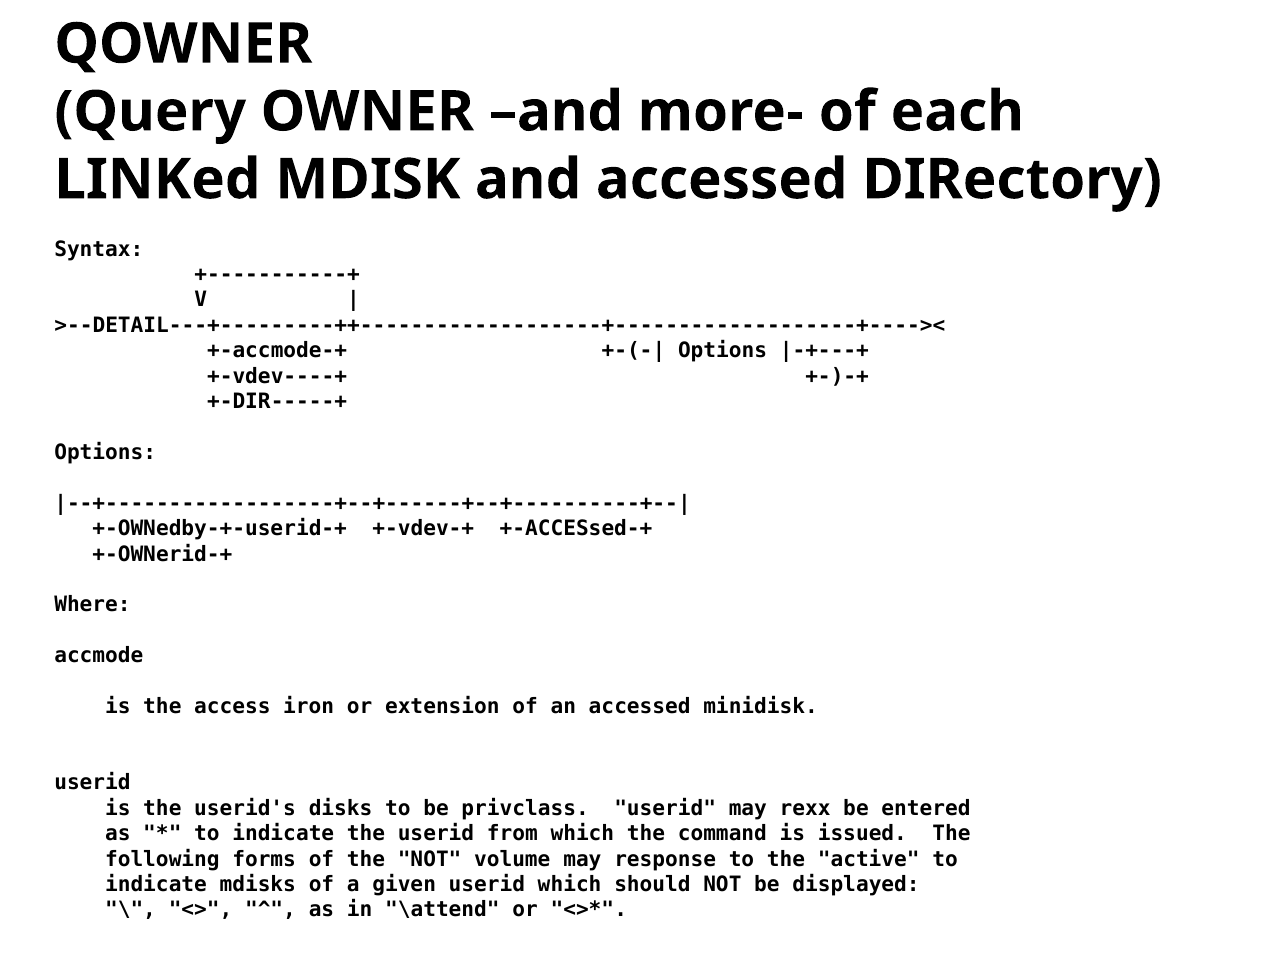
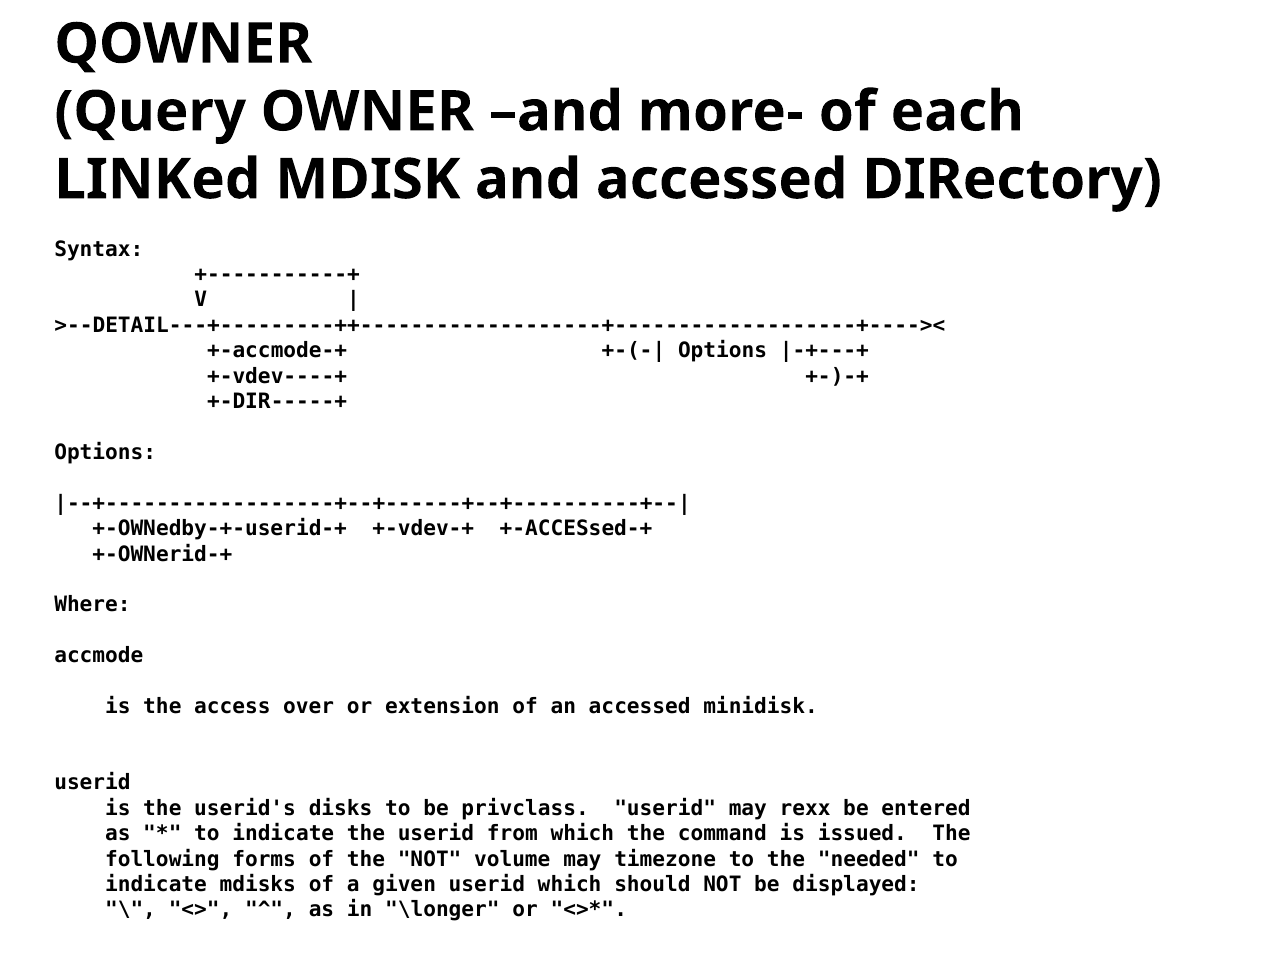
iron: iron -> over (309, 706)
response: response -> timezone (665, 859)
active: active -> needed (869, 859)
\attend: \attend -> \longer (442, 909)
